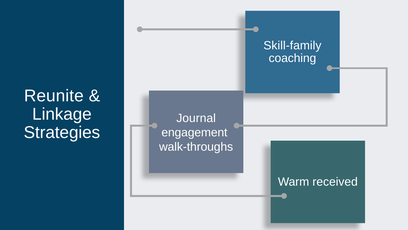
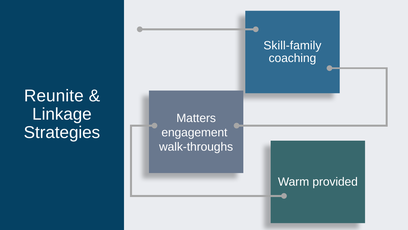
Journal: Journal -> Matters (196, 118)
received: received -> provided (335, 181)
